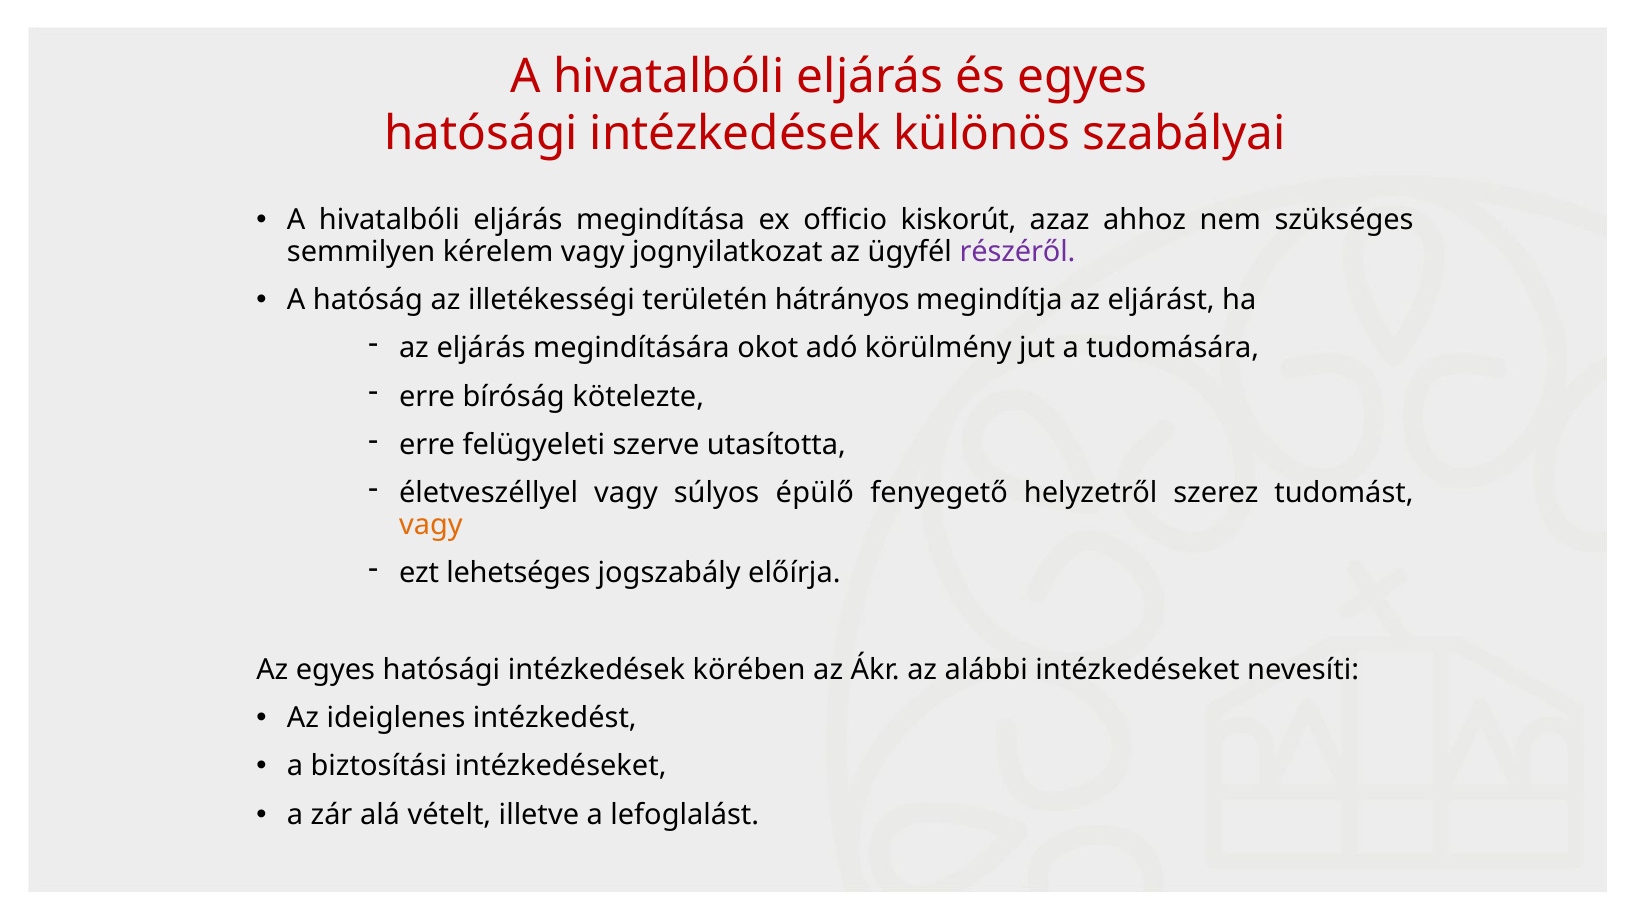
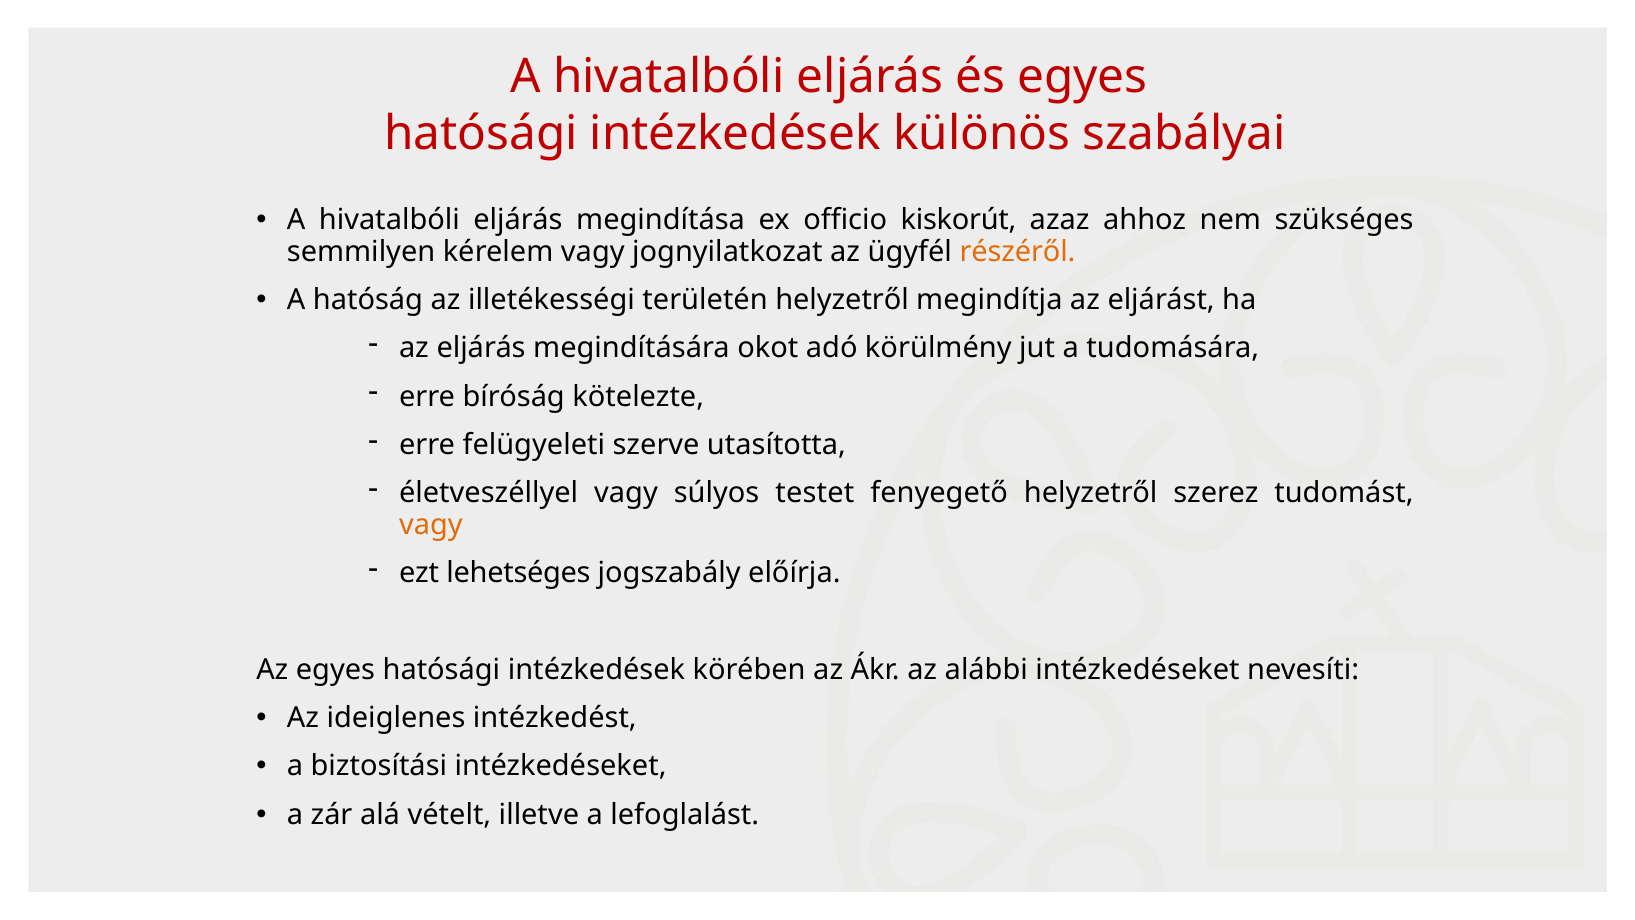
részéről colour: purple -> orange (1018, 251)
területén hátrányos: hátrányos -> helyzetről (842, 300)
épülő: épülő -> testet (815, 493)
